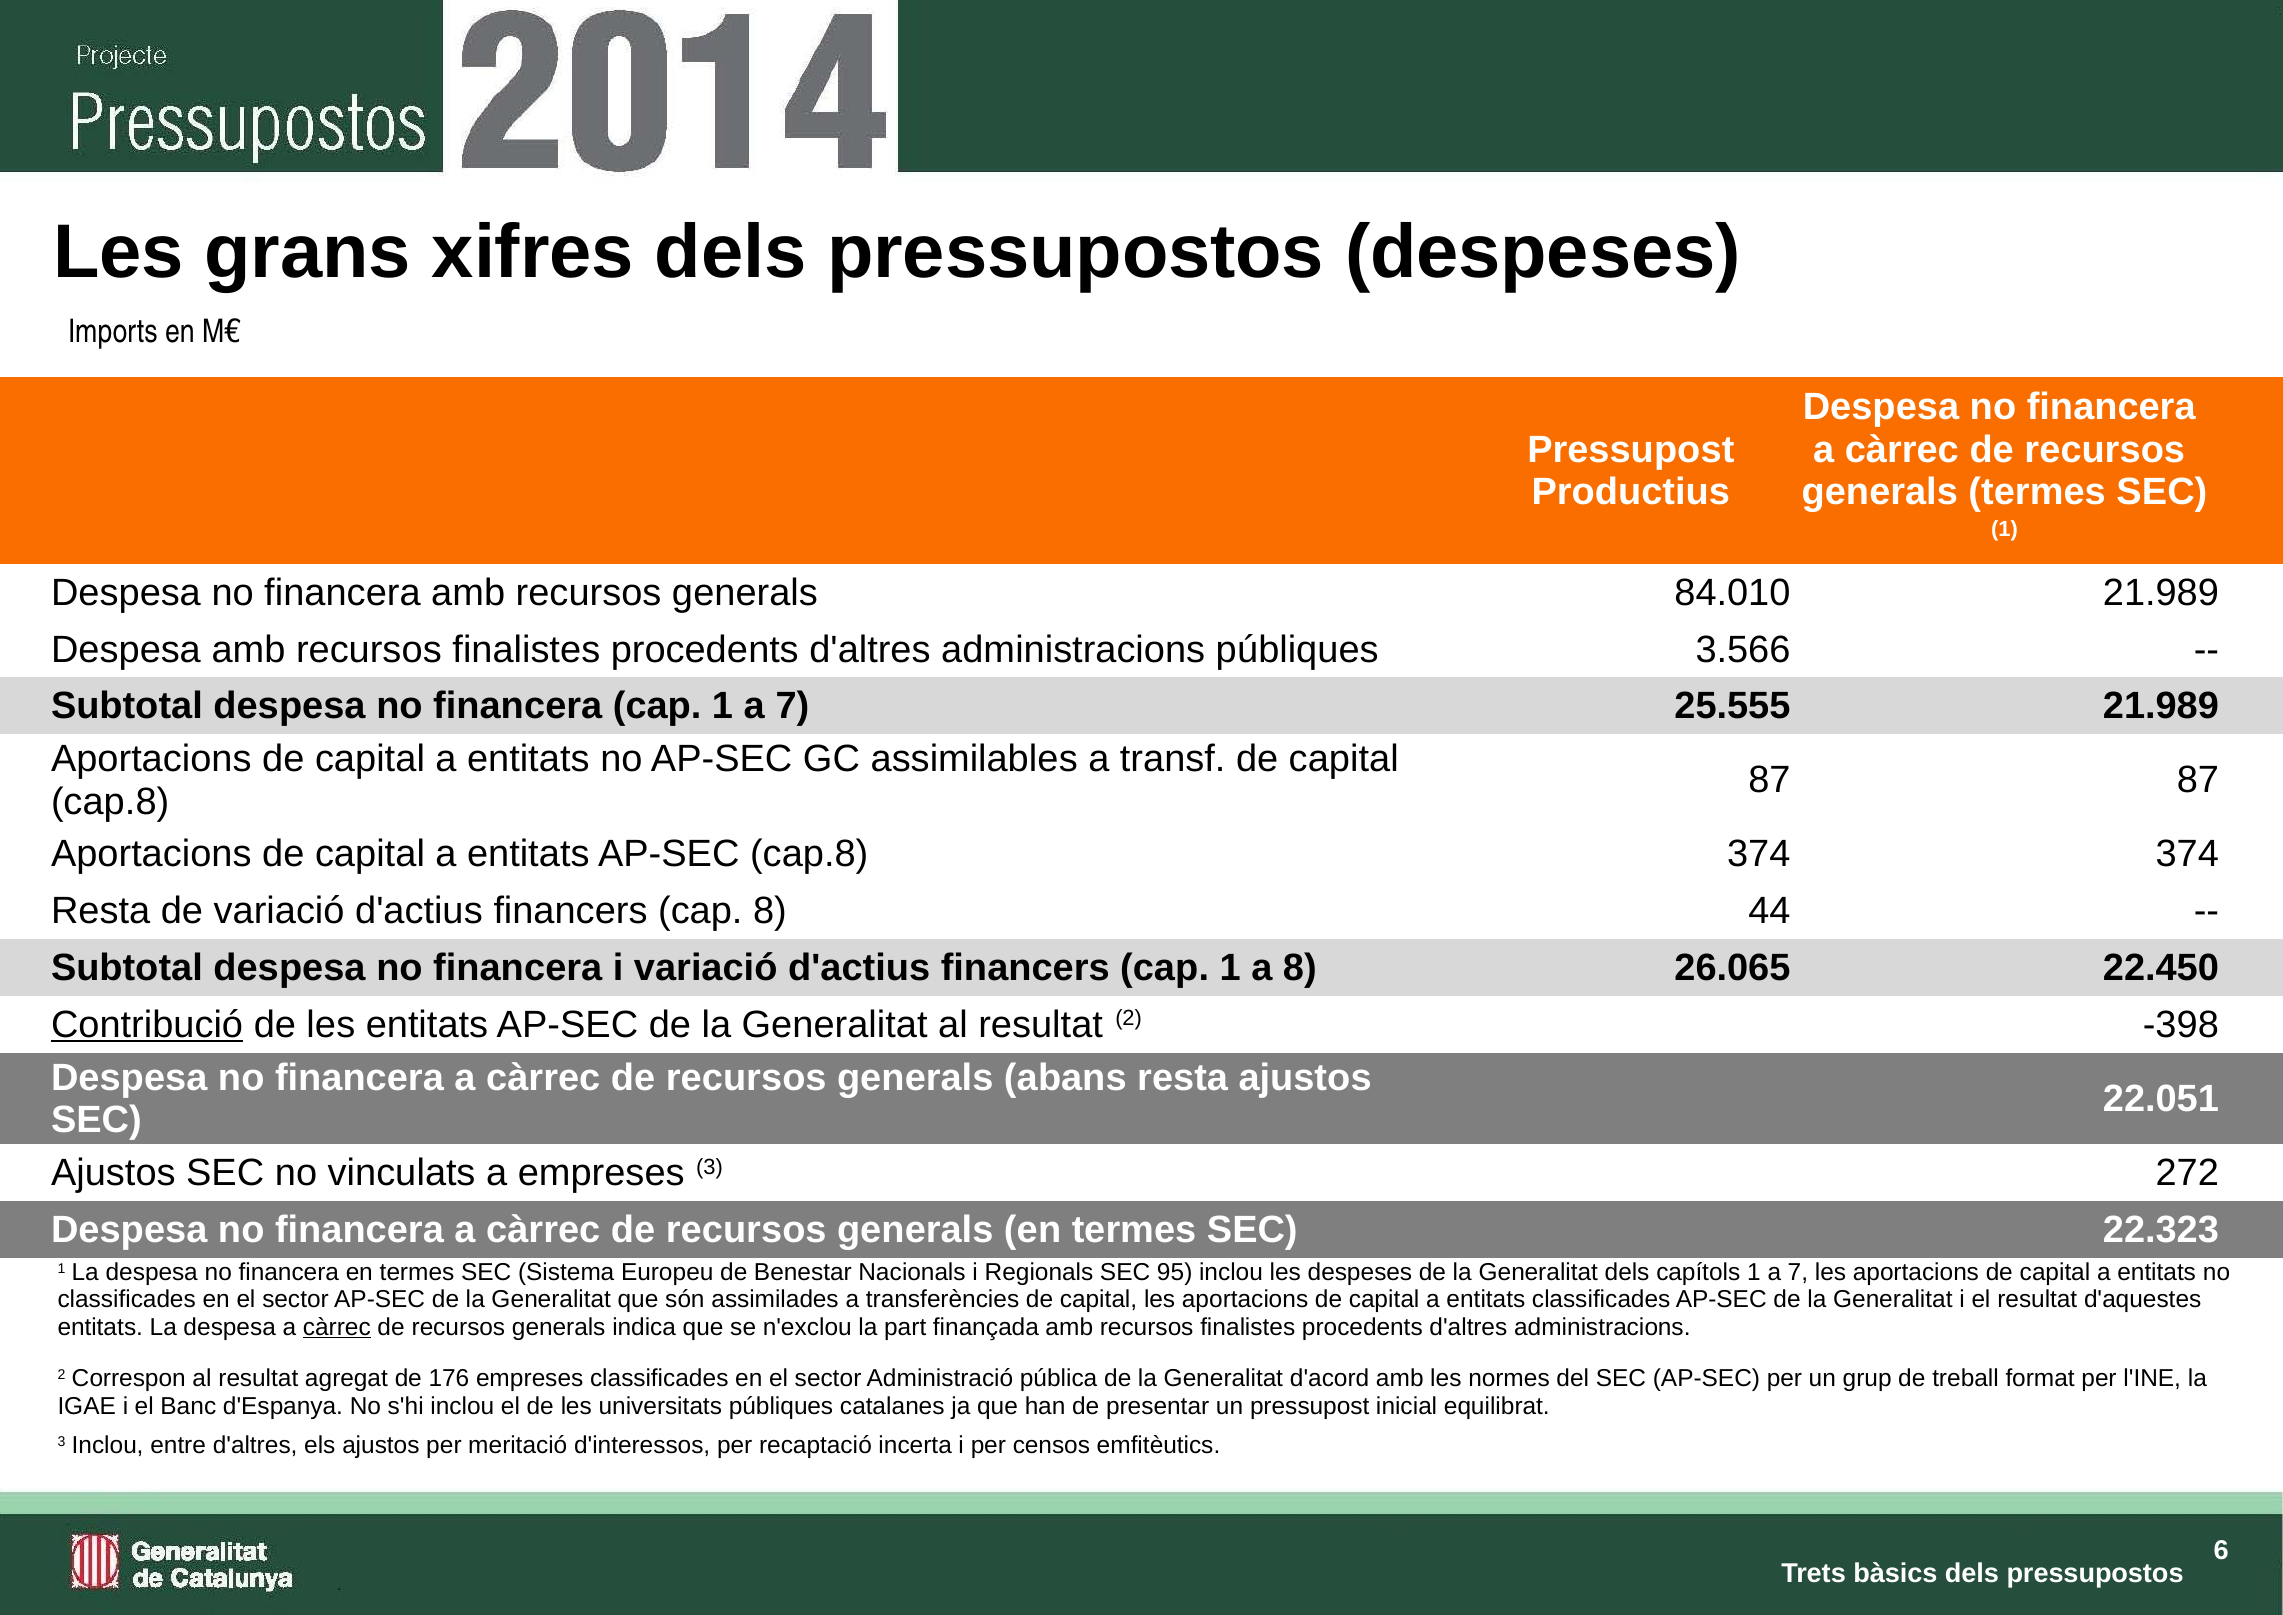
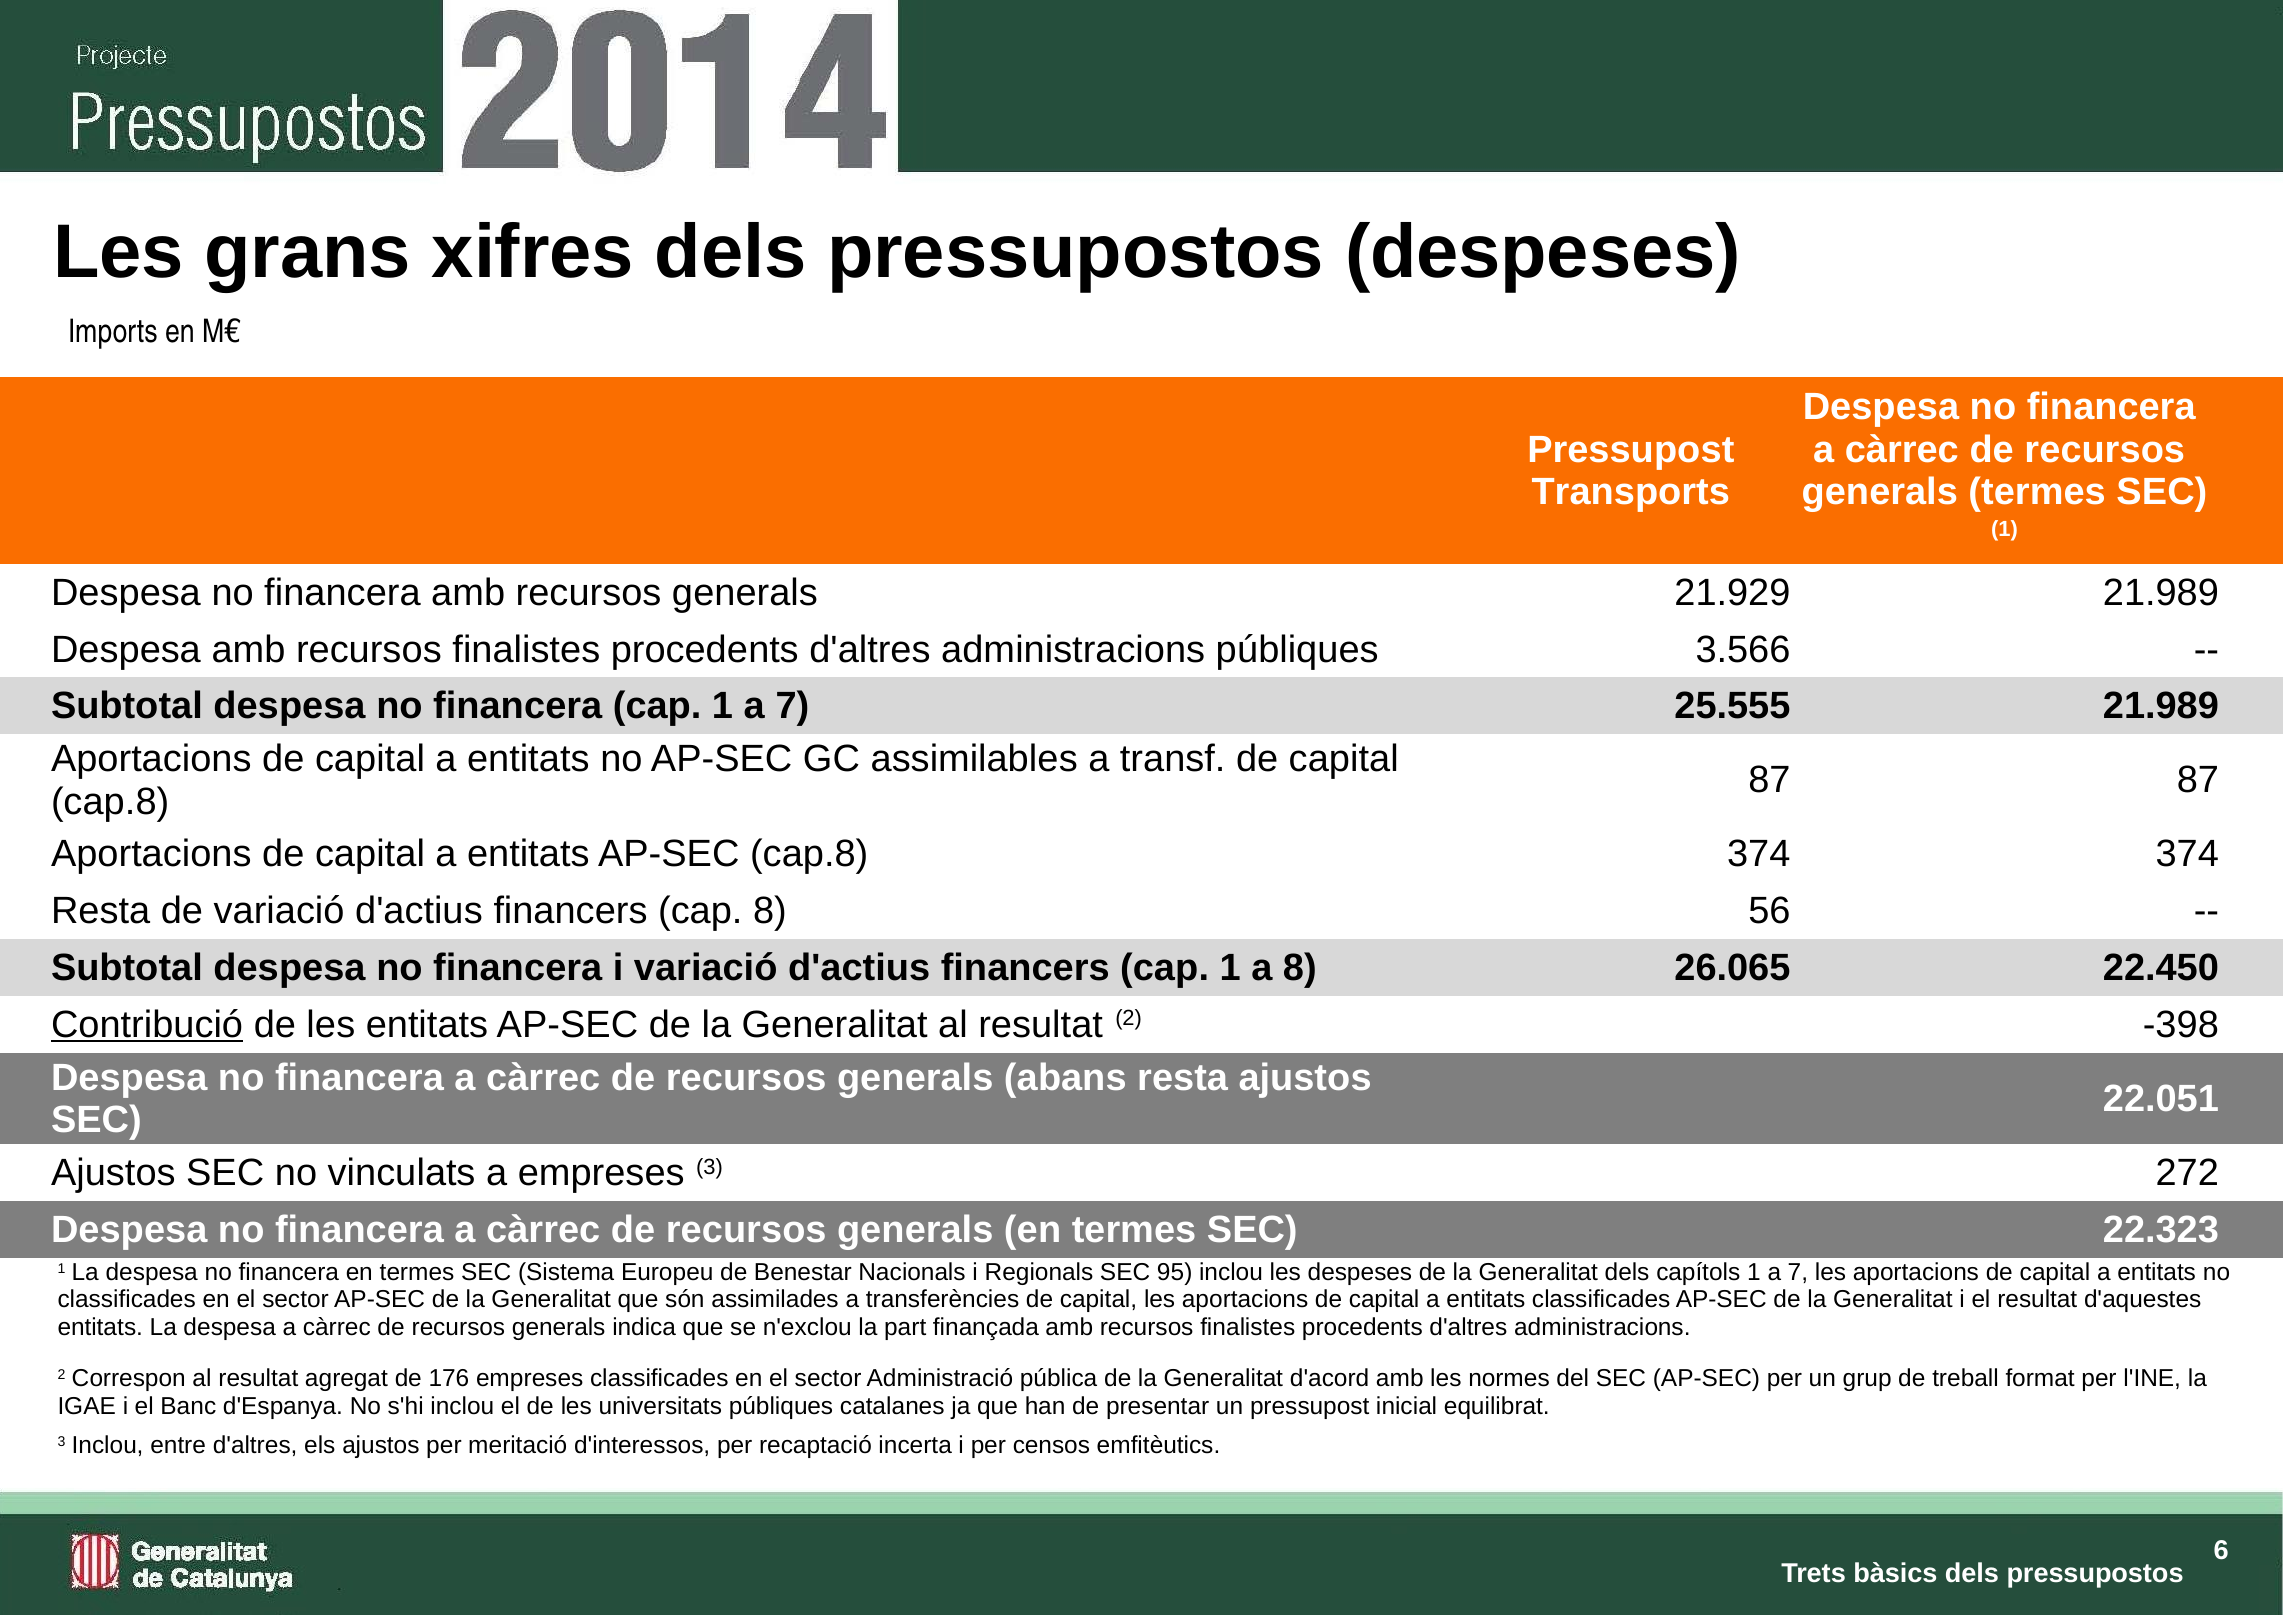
Productius: Productius -> Transports (1631, 492)
84.010: 84.010 -> 21.929 (1732, 592)
44: 44 -> 56 (1769, 911)
càrrec underline: present -> none (337, 1326)
